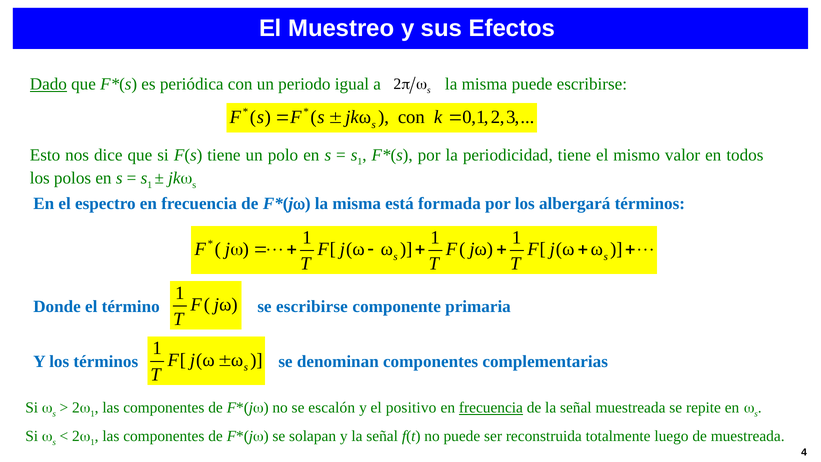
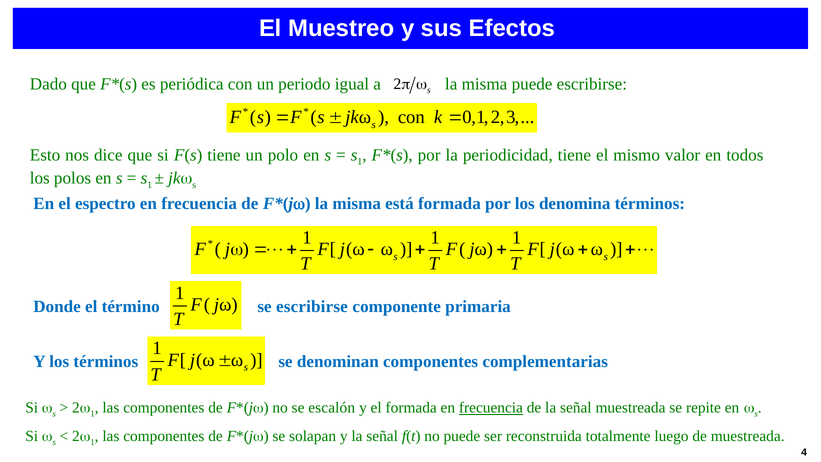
Dado underline: present -> none (48, 84)
albergará: albergará -> denomina (575, 203)
el positivo: positivo -> formada (411, 408)
